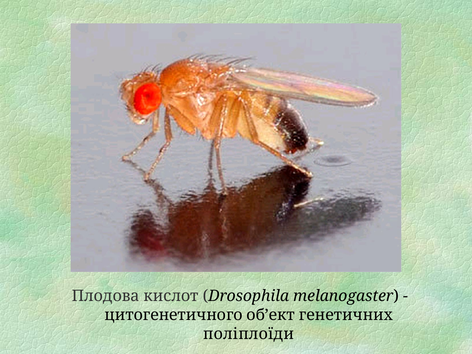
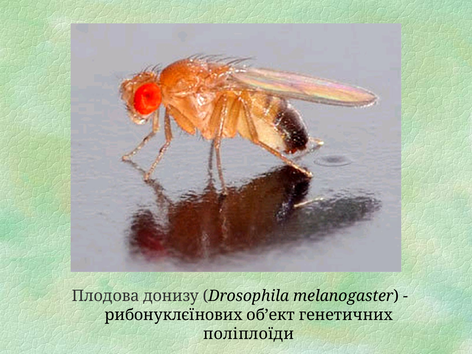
кислот: кислот -> донизу (171, 296)
цитогенетичного: цитогенетичного -> рибонуклєїнових (174, 315)
